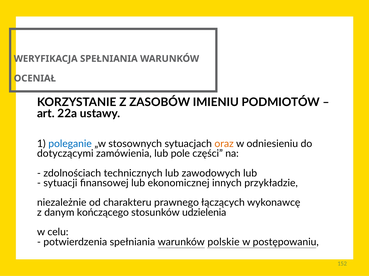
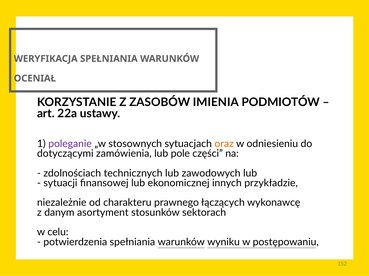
IMIENIU: IMIENIU -> IMIENIA (216, 102)
poleganie colour: blue -> purple (70, 144)
kończącego: kończącego -> asortyment (103, 213)
udzielenia: udzielenia -> sektorach (204, 213)
polskie: polskie -> wyniku (224, 243)
